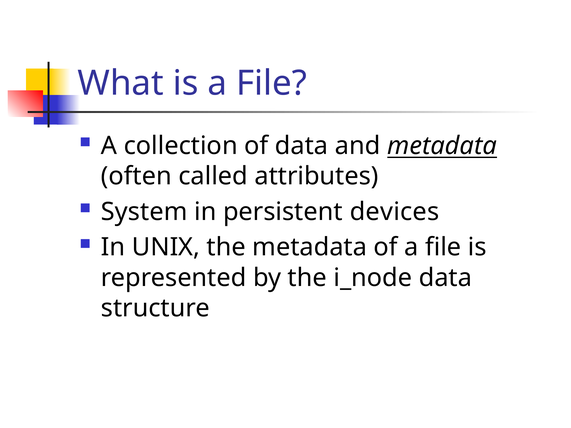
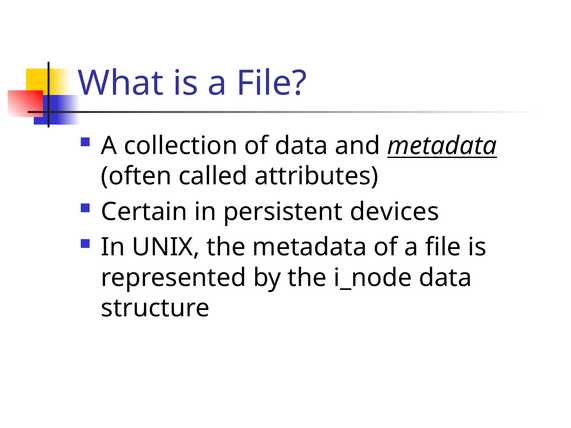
System: System -> Certain (144, 212)
